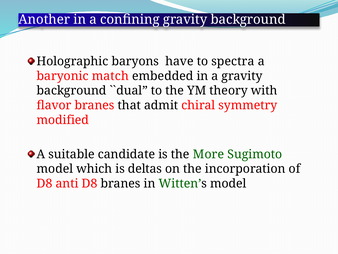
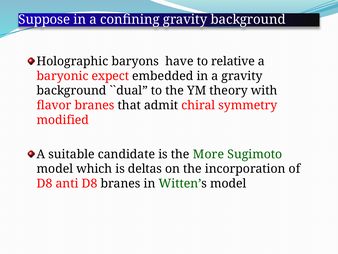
Another: Another -> Suppose (44, 19)
spectra: spectra -> relative (233, 61)
match: match -> expect (110, 76)
